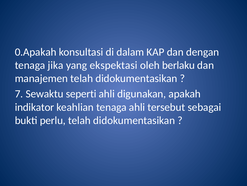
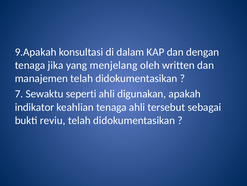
0.Apakah: 0.Apakah -> 9.Apakah (36, 52)
ekspektasi: ekspektasi -> menjelang (114, 65)
berlaku: berlaku -> written (178, 65)
perlu: perlu -> reviu (53, 120)
